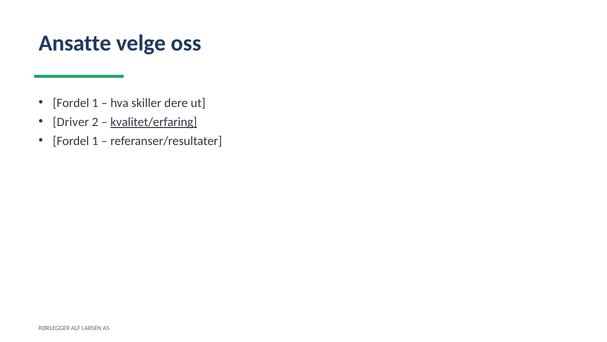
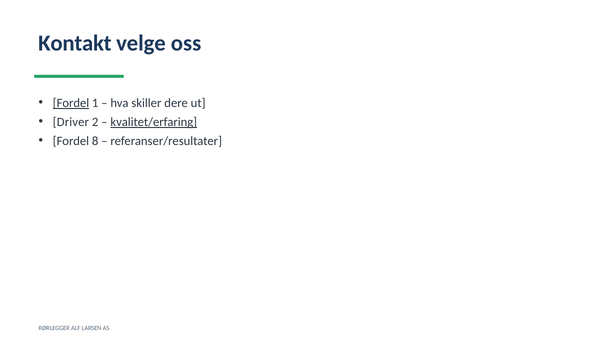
Ansatte: Ansatte -> Kontakt (75, 43)
Fordel underline: none -> present (71, 103)
1: 1 -> 8 (95, 141)
